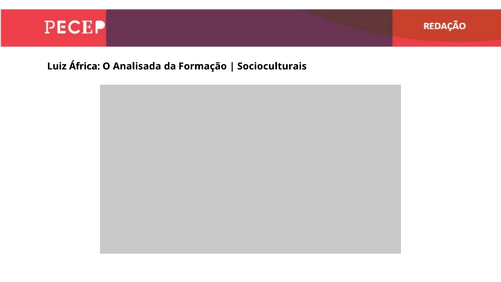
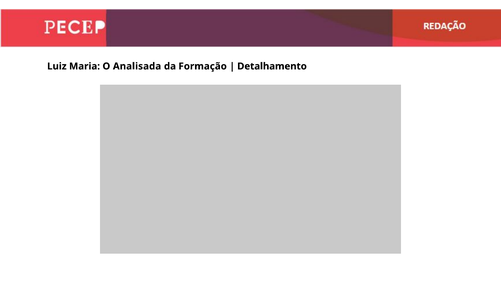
África: África -> Maria (85, 66)
Socioculturais: Socioculturais -> Detalhamento (272, 66)
